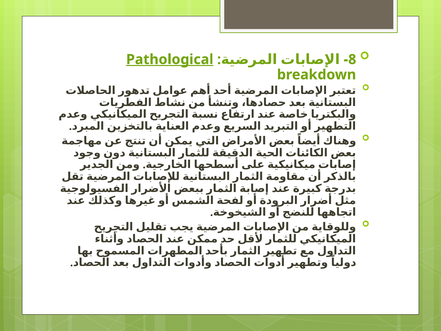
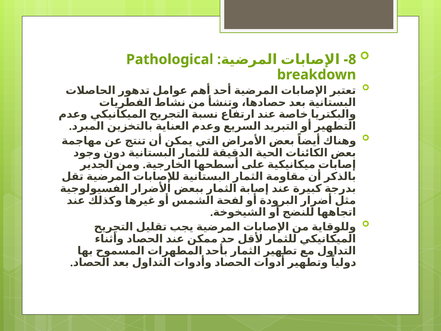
Pathological underline: present -> none (170, 59)
